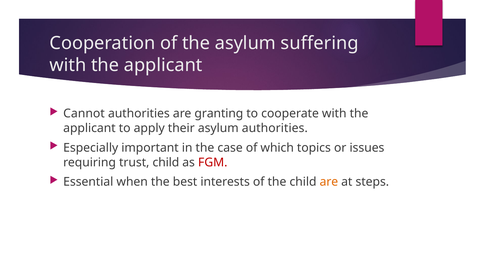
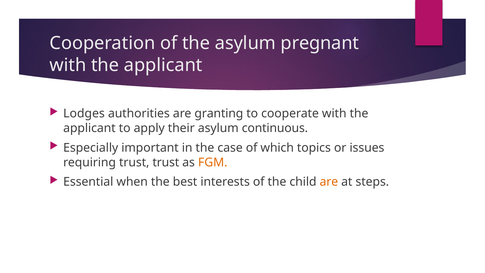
suffering: suffering -> pregnant (320, 43)
Cannot: Cannot -> Lodges (84, 114)
asylum authorities: authorities -> continuous (275, 128)
trust child: child -> trust (166, 162)
FGM colour: red -> orange (213, 162)
